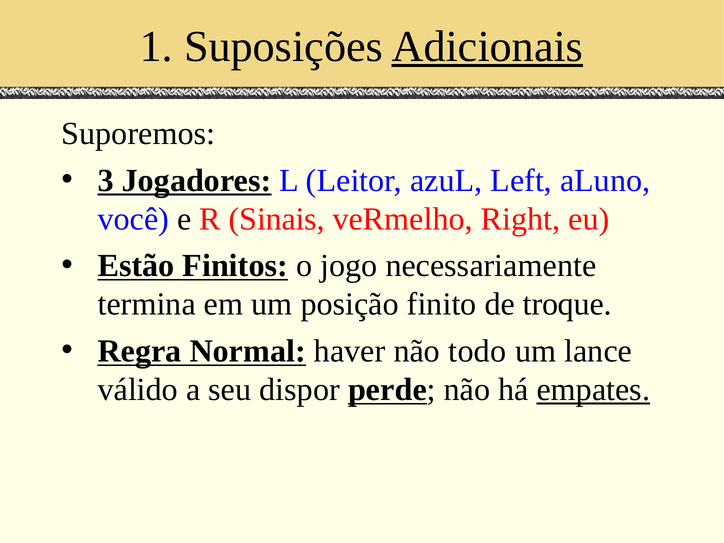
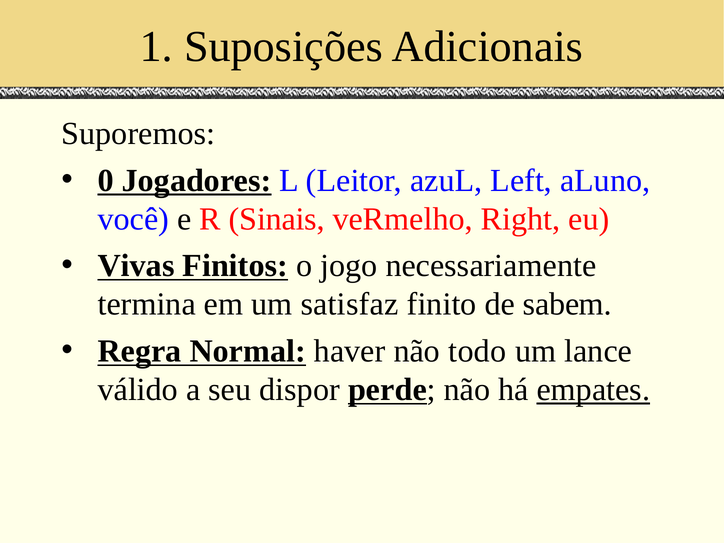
Adicionais underline: present -> none (487, 47)
3: 3 -> 0 (106, 180)
Estão: Estão -> Vivas (136, 266)
posição: posição -> satisfaz (350, 304)
troque: troque -> sabem (567, 304)
